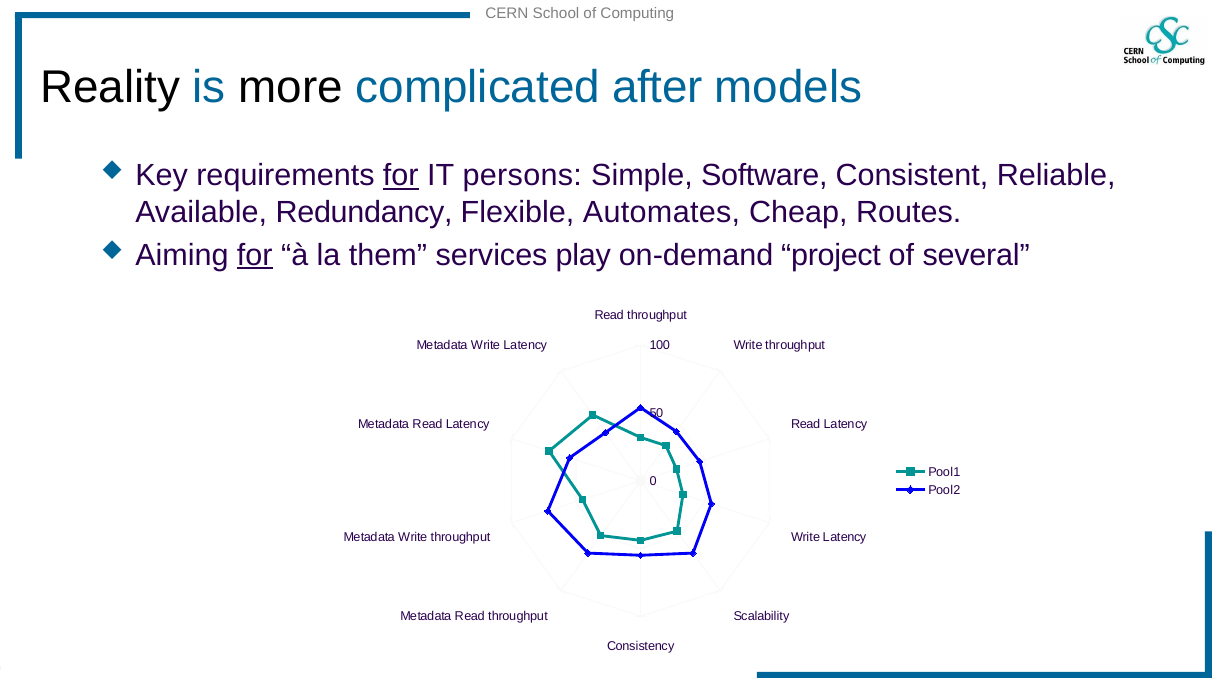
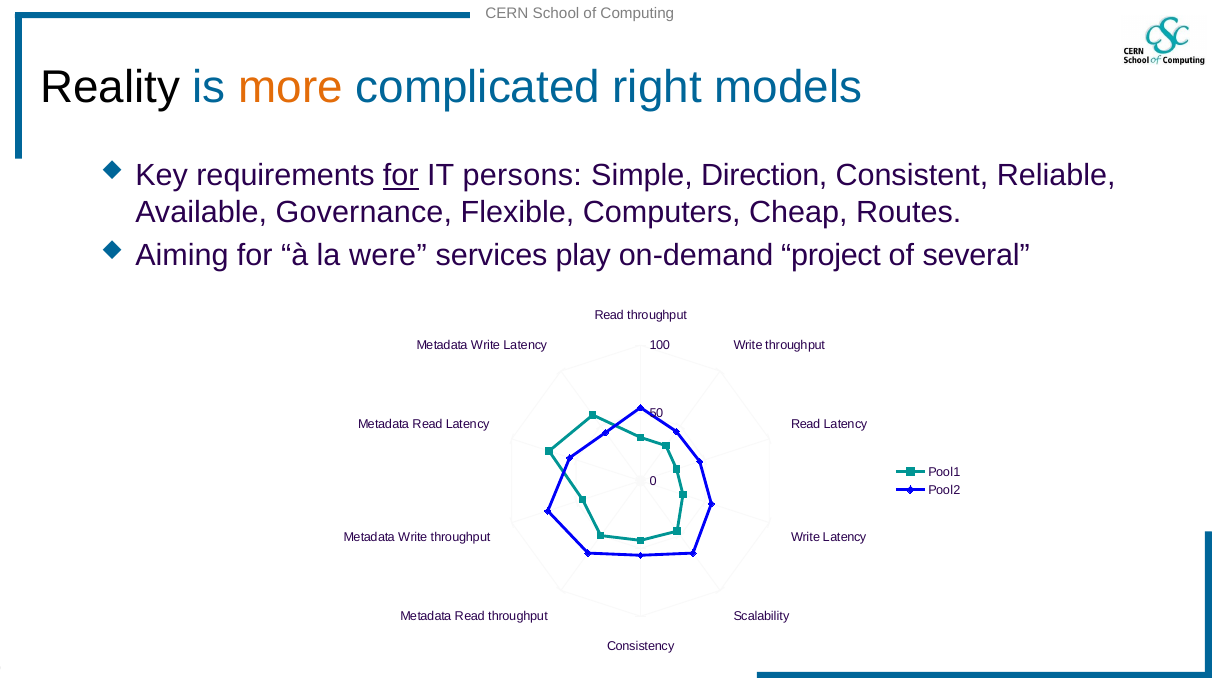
more colour: black -> orange (291, 87)
after: after -> right (657, 87)
Software: Software -> Direction (764, 175)
Redundancy: Redundancy -> Governance (364, 212)
Automates: Automates -> Computers (662, 212)
for underline: present -> none (255, 255)
them: them -> were (388, 255)
